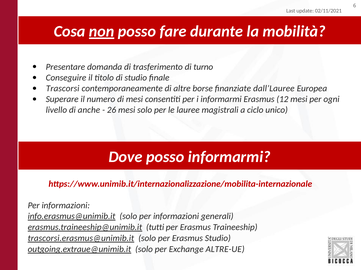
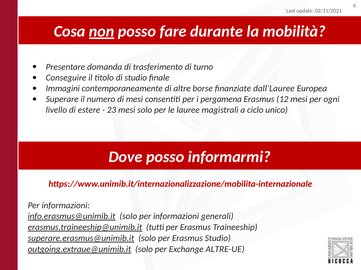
Trascorsi: Trascorsi -> Immagini (63, 89)
i informarmi: informarmi -> pergamena (221, 99)
anche: anche -> estere (89, 110)
26: 26 -> 23 (112, 110)
trascorsi.erasmus@unimib.it: trascorsi.erasmus@unimib.it -> superare.erasmus@unimib.it (81, 239)
